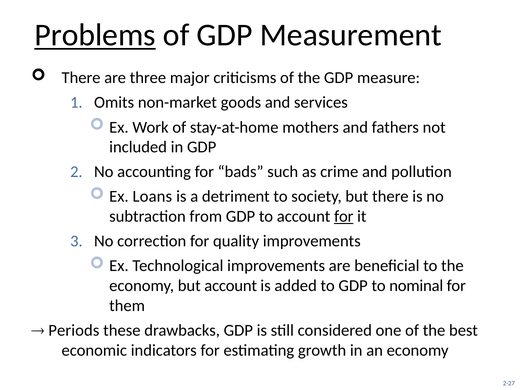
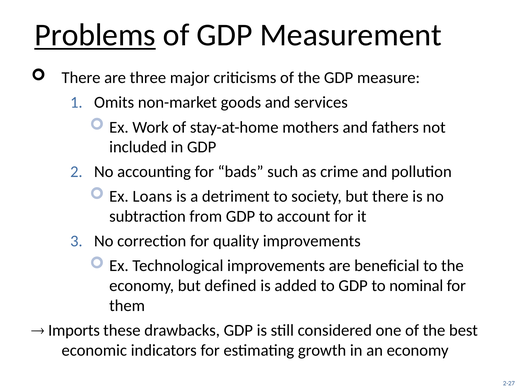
for underline: present -> none (344, 216)
but account: account -> defined (231, 286)
Periods: Periods -> Imports (74, 330)
